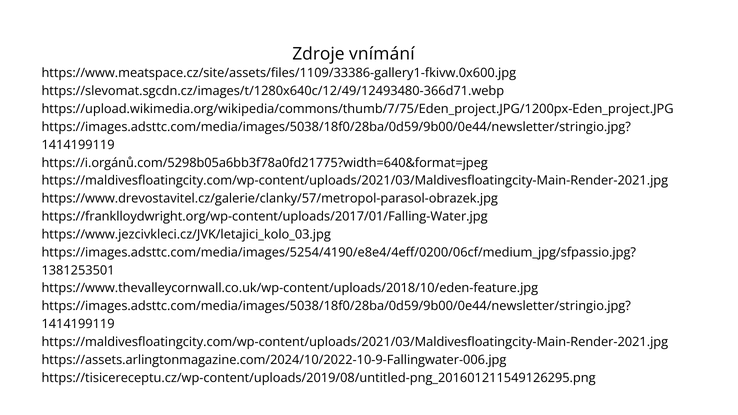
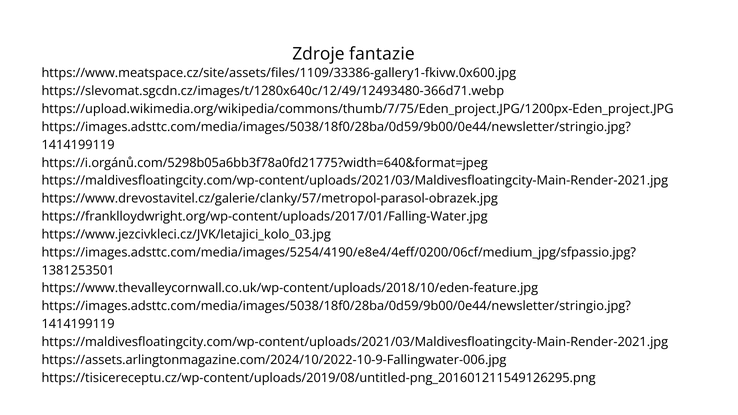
vnímání: vnímání -> fantazie (382, 54)
